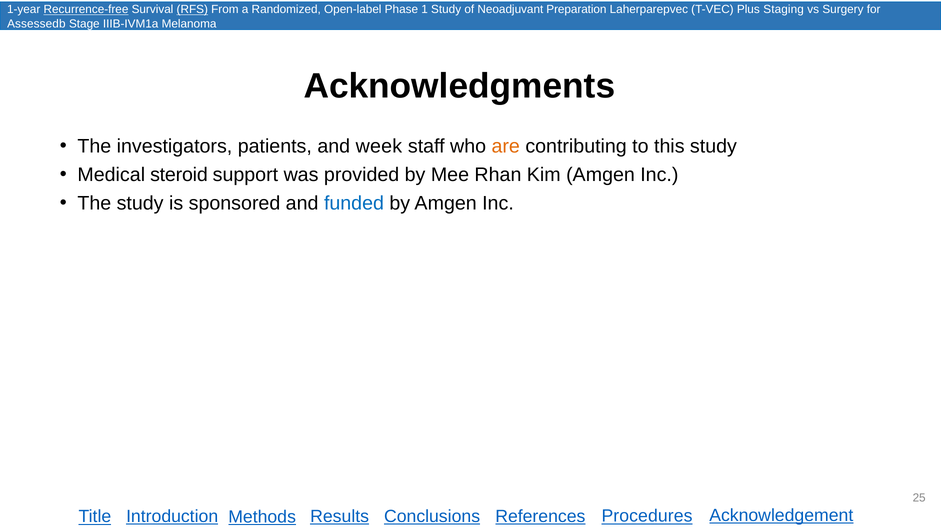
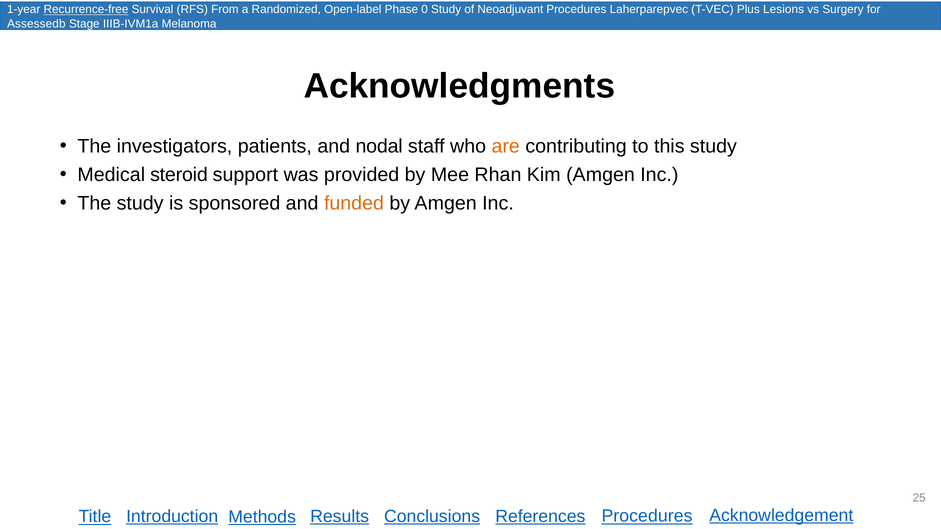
RFS underline: present -> none (192, 10)
1: 1 -> 0 (425, 10)
Neoadjuvant Preparation: Preparation -> Procedures (576, 10)
Staging: Staging -> Lesions (784, 10)
week: week -> nodal (379, 146)
funded colour: blue -> orange (354, 203)
